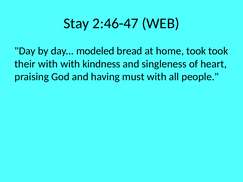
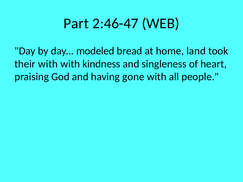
Stay: Stay -> Part (76, 24)
home took: took -> land (196, 51)
must: must -> gone (133, 77)
